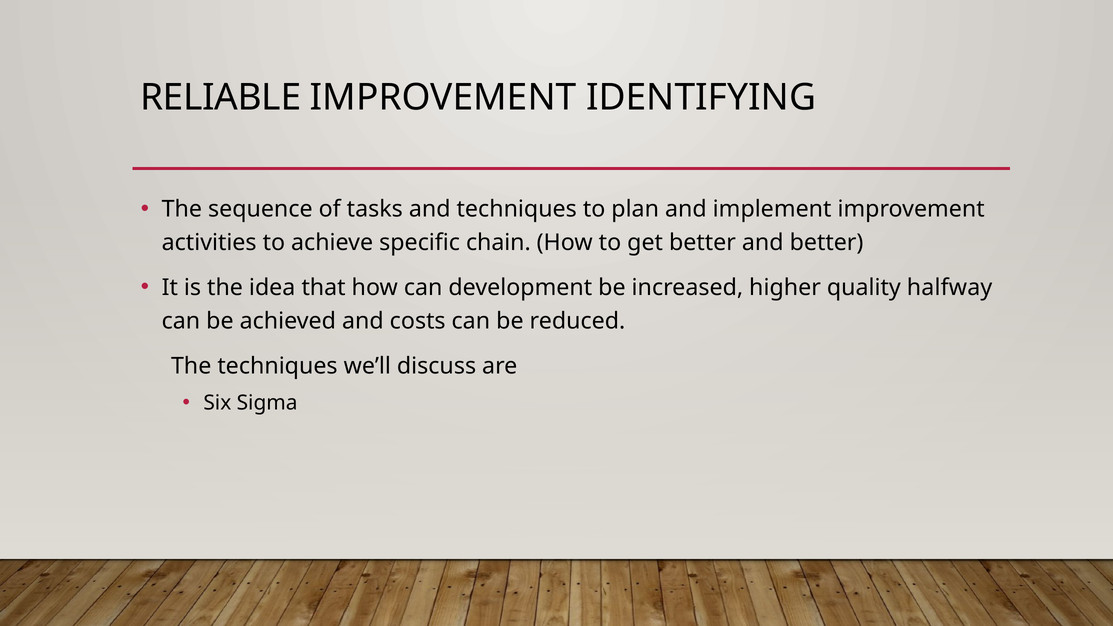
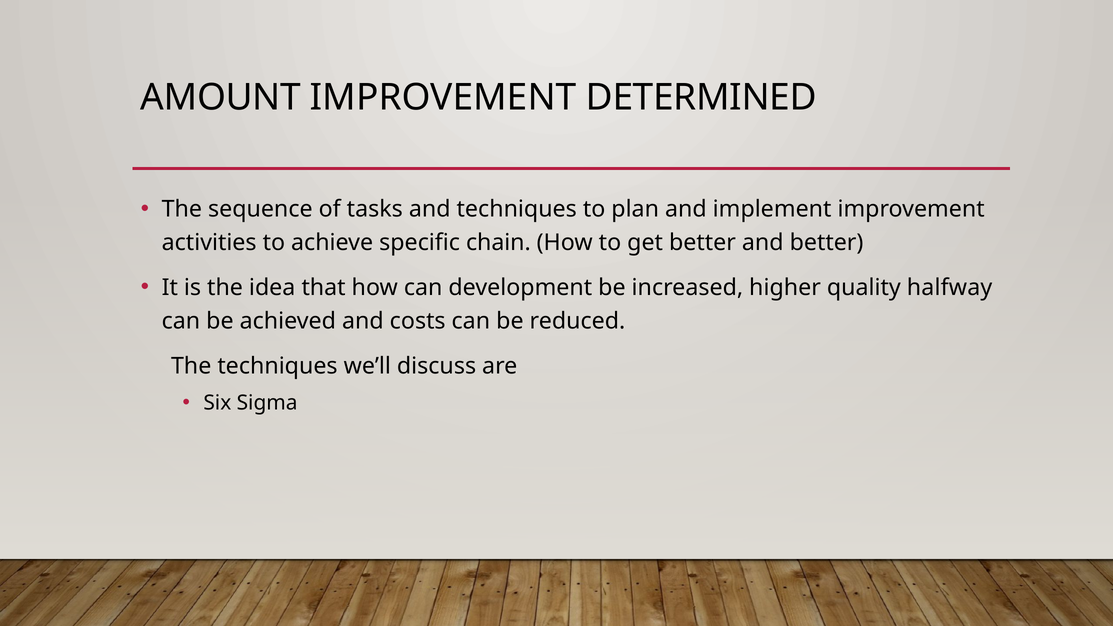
RELIABLE: RELIABLE -> AMOUNT (221, 97)
IDENTIFYING: IDENTIFYING -> DETERMINED (701, 97)
